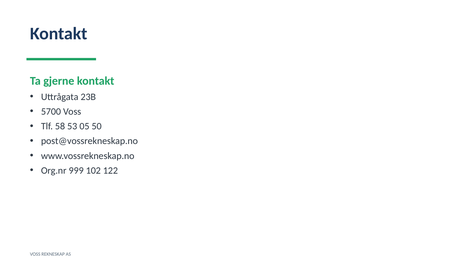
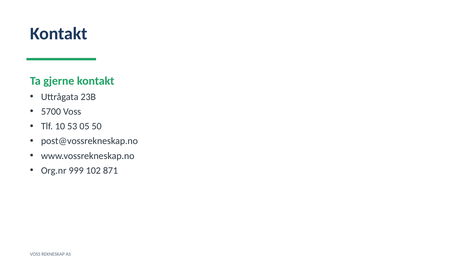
58: 58 -> 10 (60, 126)
122: 122 -> 871 (110, 170)
